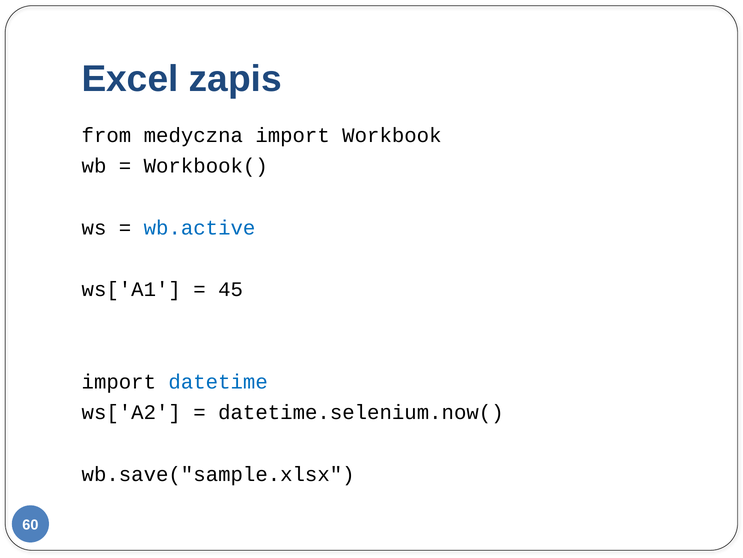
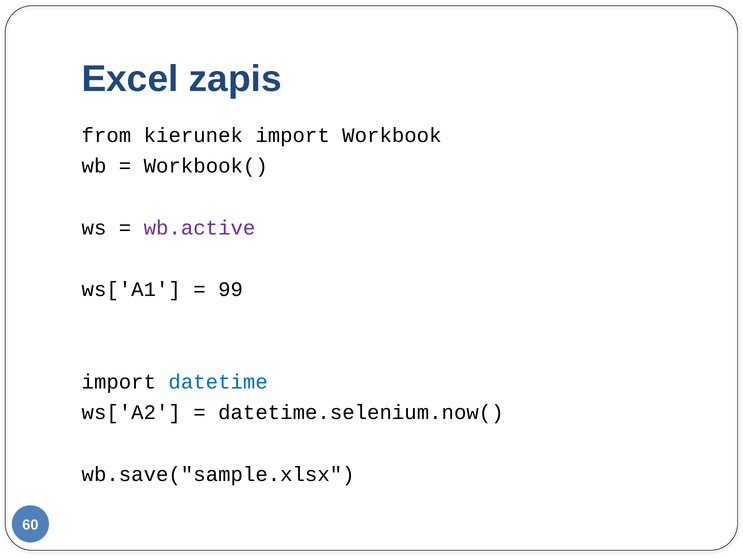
medyczna: medyczna -> kierunek (193, 135)
wb.active colour: blue -> purple (200, 227)
45: 45 -> 99 (231, 289)
